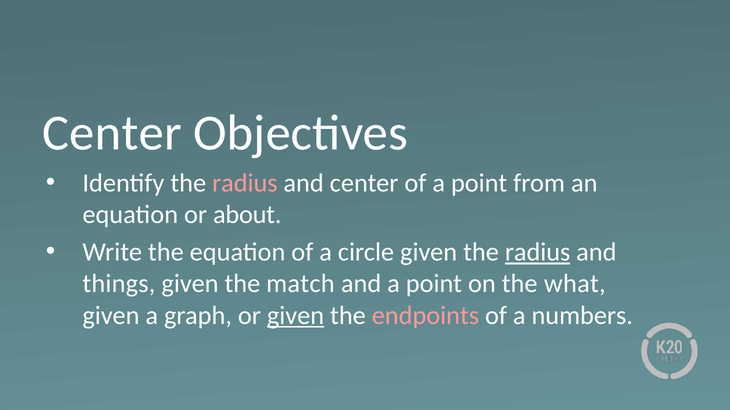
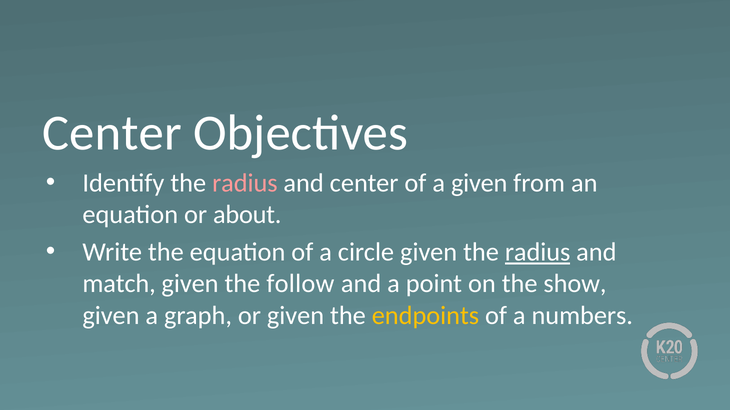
of a point: point -> given (479, 183)
things: things -> match (119, 284)
match: match -> follow (300, 284)
what: what -> show (575, 284)
given underline: present -> none (296, 316)
endpoints colour: pink -> yellow (425, 316)
